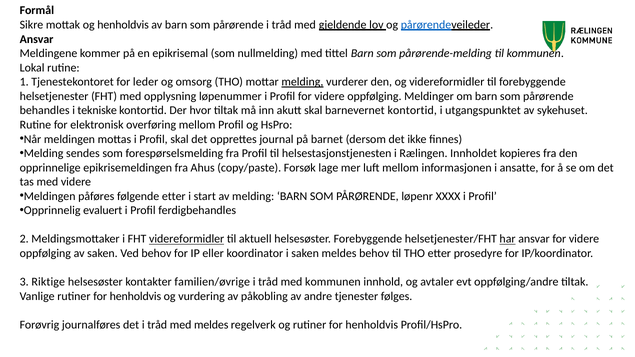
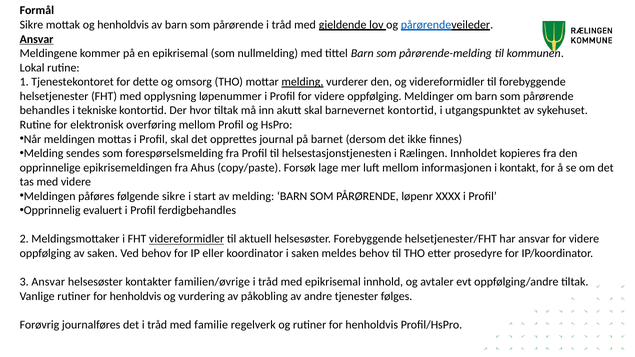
Ansvar underline: none -> present (37, 39)
leder: leder -> dette (146, 82)
ansatte: ansatte -> kontakt (519, 168)
følgende etter: etter -> sikre (174, 196)
har underline: present -> none (508, 239)
3 Riktige: Riktige -> Ansvar (48, 282)
med kommunen: kommunen -> epikrisemal (333, 282)
med meldes: meldes -> familie (211, 325)
